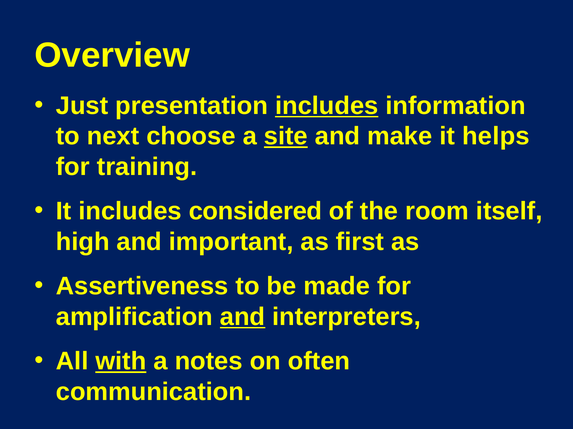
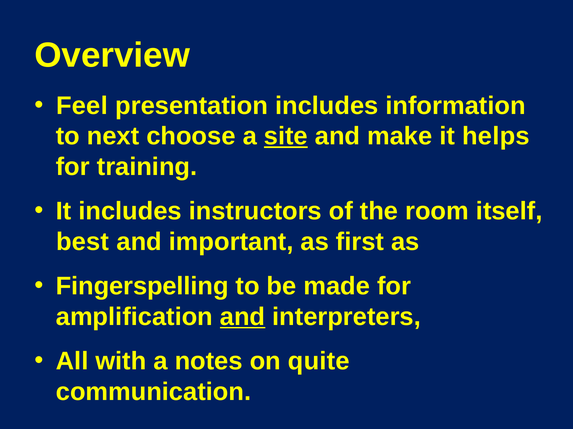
Just: Just -> Feel (82, 106)
includes underline: present -> none (327, 106)
considered: considered -> instructors (255, 212)
high: high -> best (83, 242)
Assertiveness: Assertiveness -> Fingerspelling (142, 287)
with underline: present -> none (121, 362)
often: often -> quite (319, 362)
